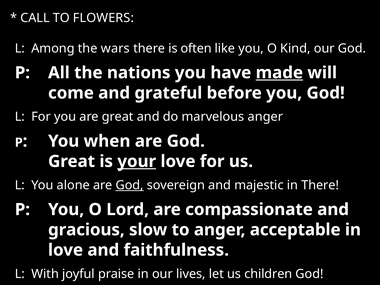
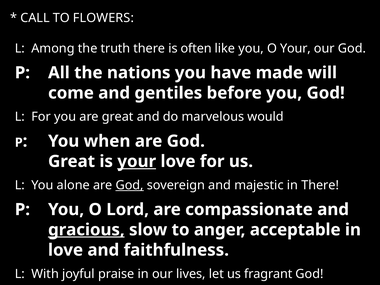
wars: wars -> truth (115, 48)
O Kind: Kind -> Your (295, 48)
made underline: present -> none (279, 73)
grateful: grateful -> gentiles (168, 93)
marvelous anger: anger -> would (266, 117)
gracious underline: none -> present (86, 230)
children: children -> fragrant (268, 274)
